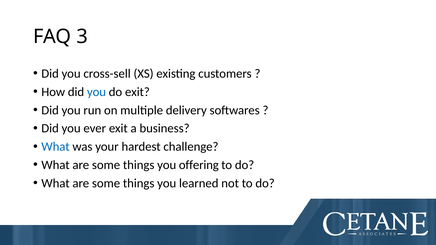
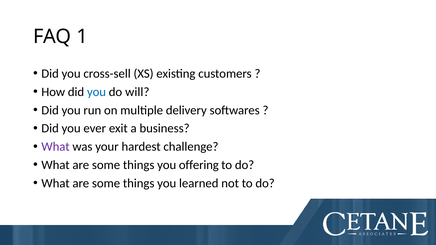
3: 3 -> 1 (82, 37)
do exit: exit -> will (137, 92)
What colour: blue -> purple (56, 147)
